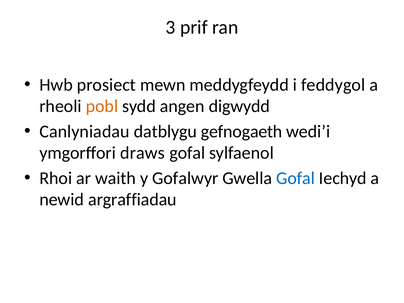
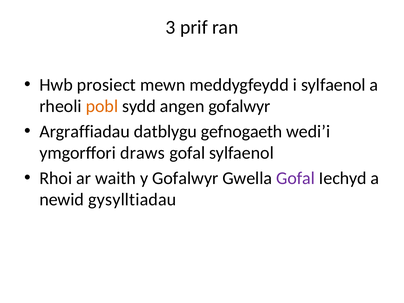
i feddygol: feddygol -> sylfaenol (333, 85)
angen digwydd: digwydd -> gofalwyr (239, 106)
Canlyniadau: Canlyniadau -> Argraffiadau (85, 131)
Gofal colour: blue -> purple (296, 178)
argraffiadau: argraffiadau -> gysylltiadau (132, 200)
